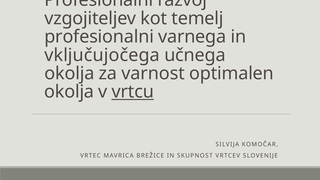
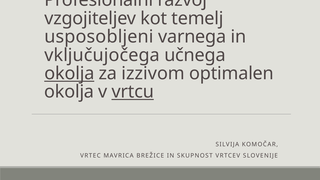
profesionalni: profesionalni -> usposobljeni (99, 37)
okolja underline: none -> present (69, 73)
varnost: varnost -> izzivom (153, 73)
